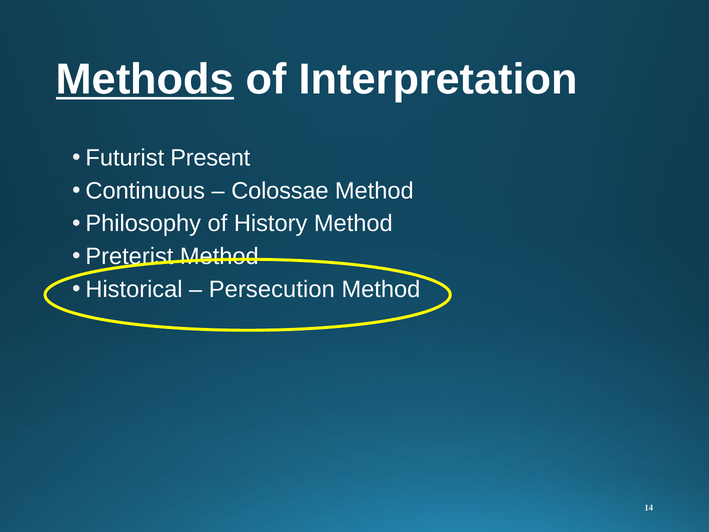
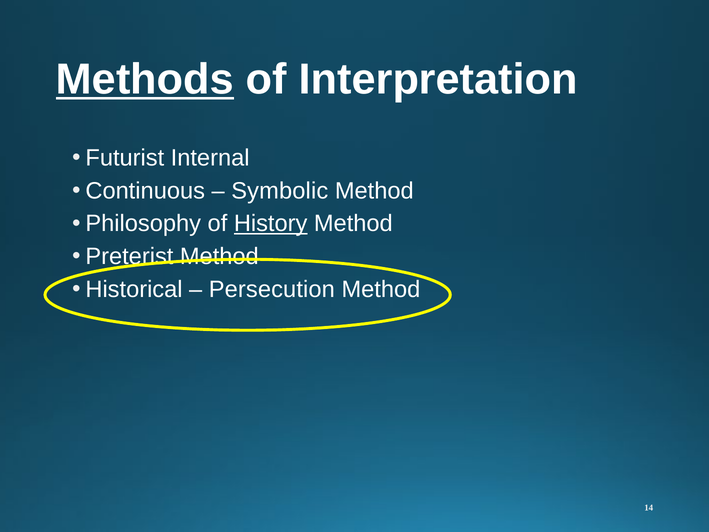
Present: Present -> Internal (210, 158)
Colossae: Colossae -> Symbolic (280, 191)
History underline: none -> present (271, 224)
